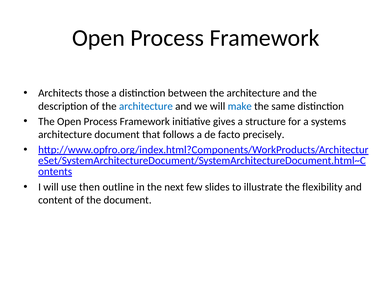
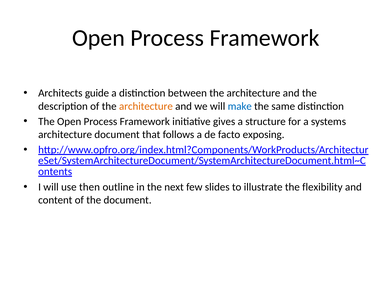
those: those -> guide (97, 93)
architecture colour: blue -> orange (146, 106)
precisely: precisely -> exposing (264, 134)
